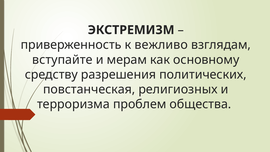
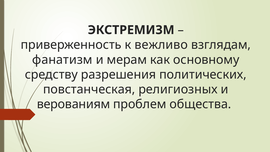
вступайте: вступайте -> фанатизм (62, 60)
терроризма: терроризма -> верованиям (73, 104)
